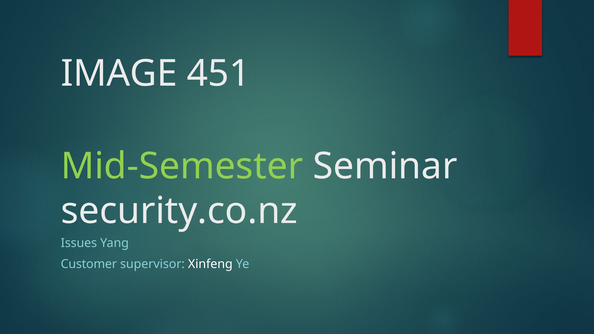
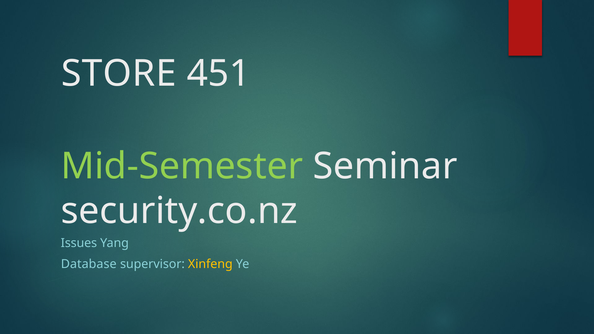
IMAGE: IMAGE -> STORE (119, 74)
Customer: Customer -> Database (89, 264)
Xinfeng colour: white -> yellow (210, 264)
